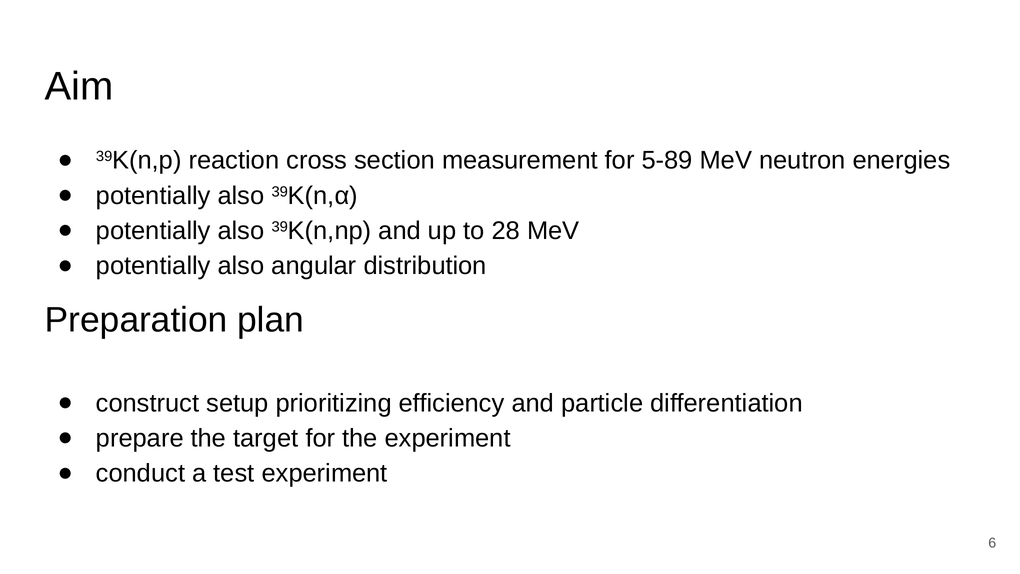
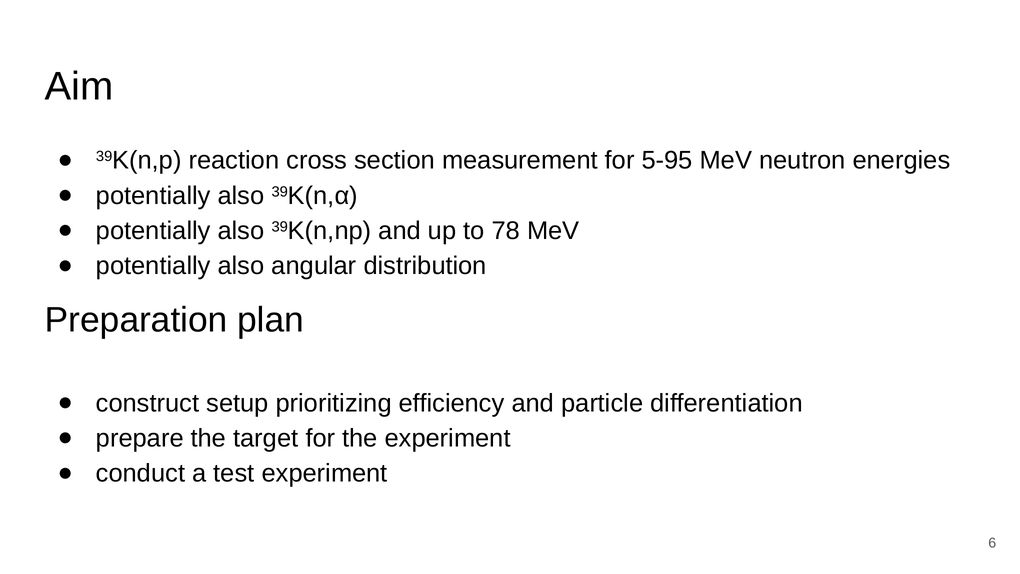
5-89: 5-89 -> 5-95 (667, 160)
28: 28 -> 78 (506, 231)
